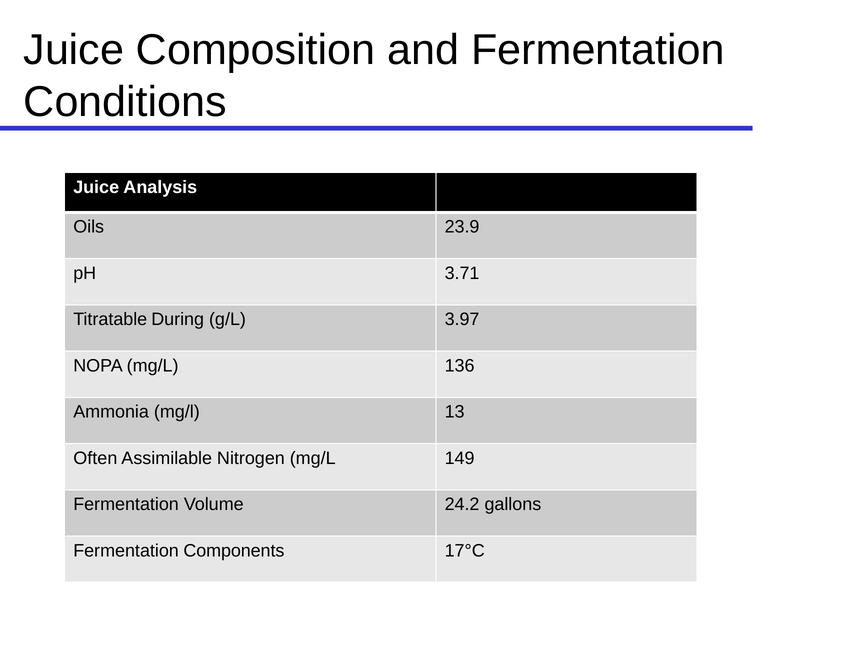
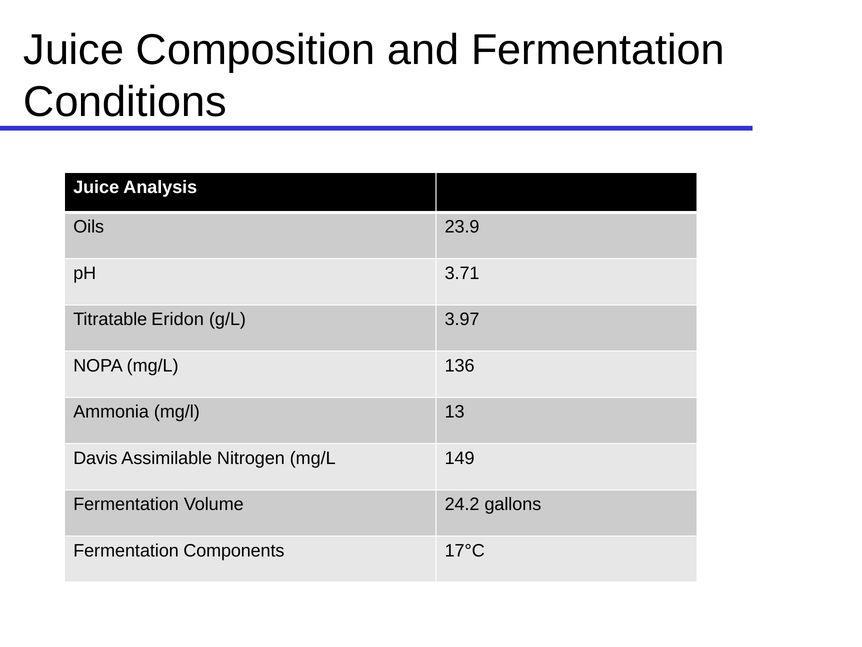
During: During -> Eridon (178, 319)
Often: Often -> Davis (95, 458)
